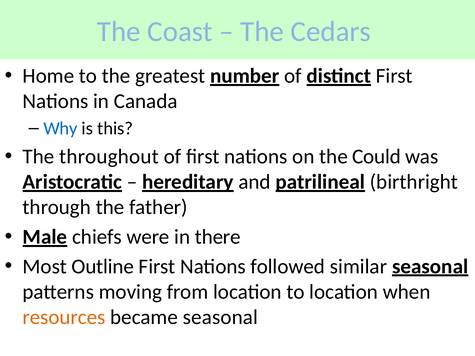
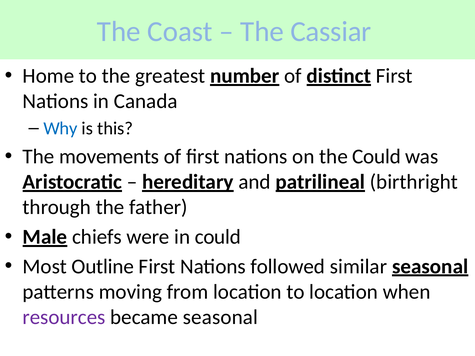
Cedars: Cedars -> Cassiar (331, 32)
throughout: throughout -> movements (109, 157)
in there: there -> could (218, 237)
resources colour: orange -> purple (64, 317)
